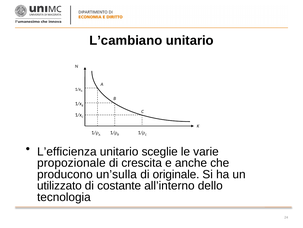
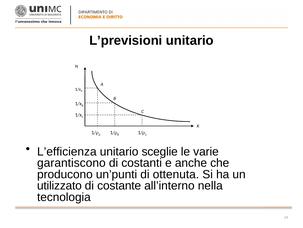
L’cambiano: L’cambiano -> L’previsioni (126, 40)
propozionale: propozionale -> garantiscono (71, 163)
crescita: crescita -> costanti (142, 163)
un’sulla: un’sulla -> un’punti (117, 174)
originale: originale -> ottenuta (176, 174)
dello: dello -> nella (210, 185)
